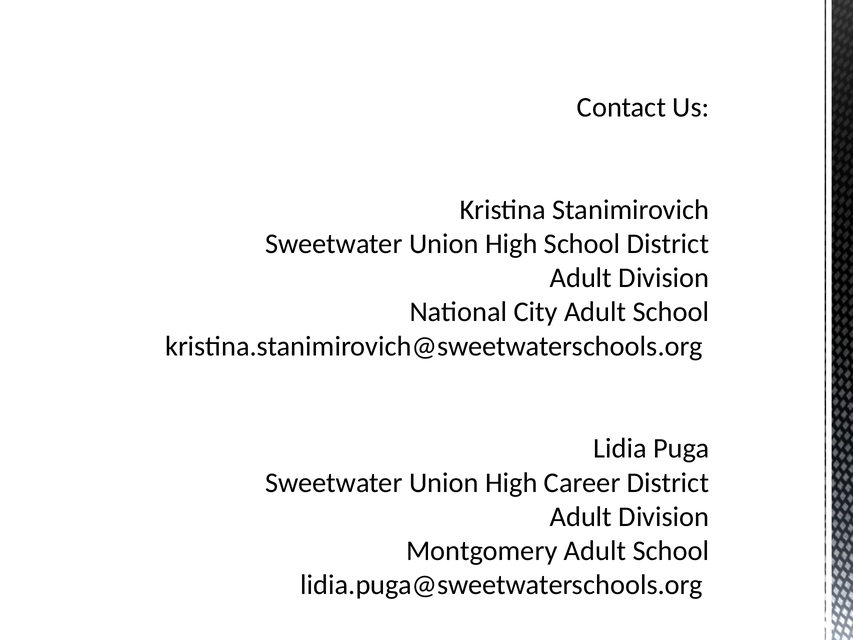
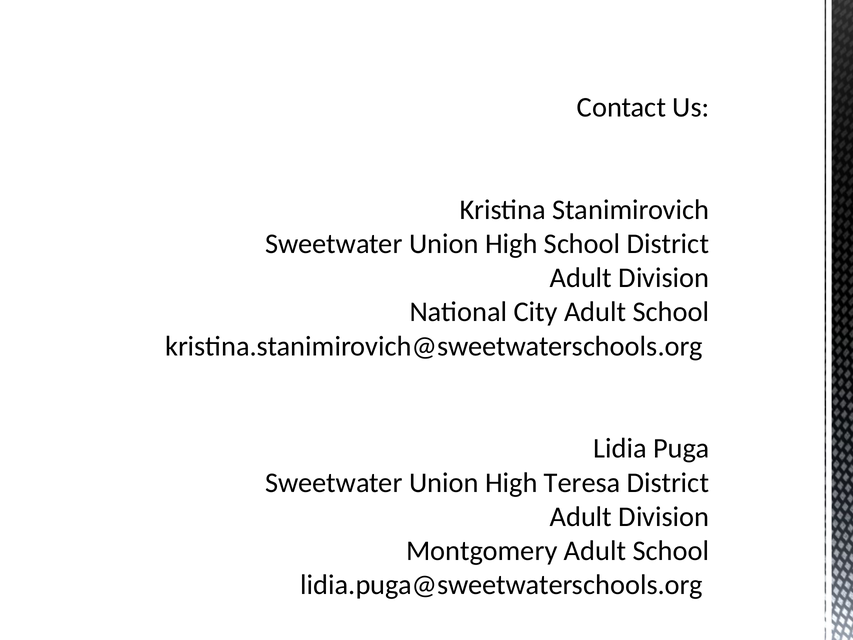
Career: Career -> Teresa (582, 482)
